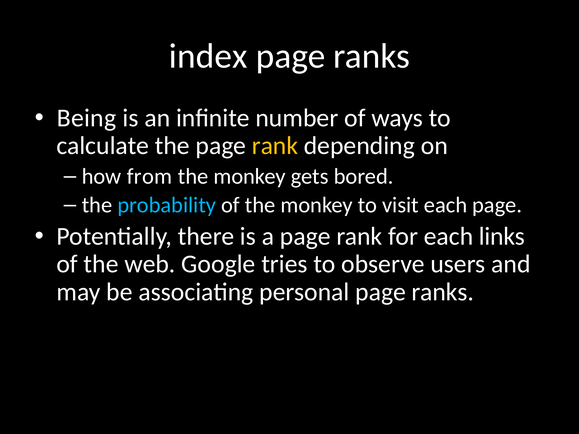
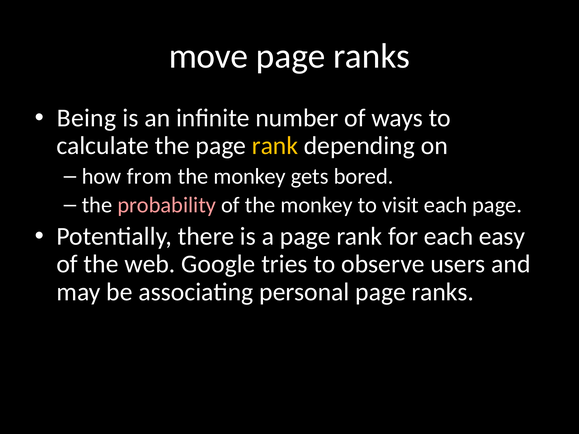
index: index -> move (208, 56)
probability colour: light blue -> pink (167, 205)
links: links -> easy (502, 236)
